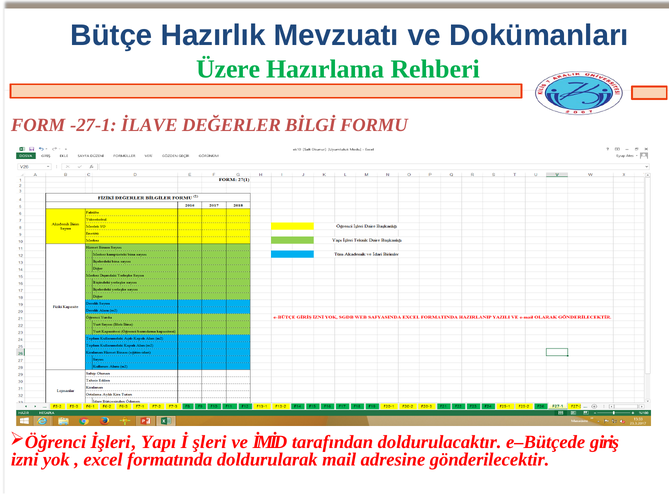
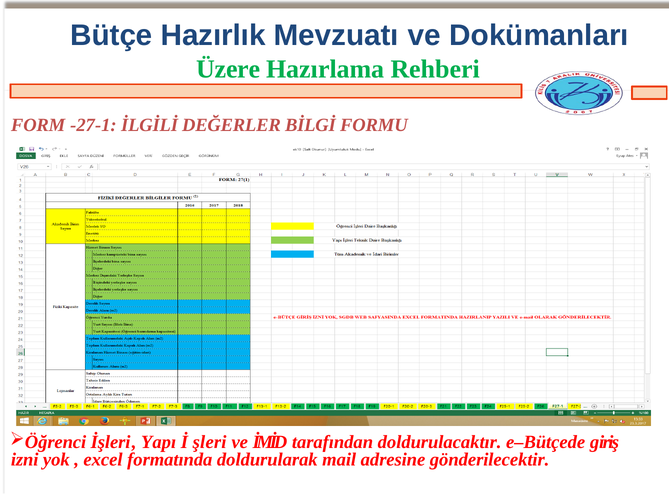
İLAVE: İLAVE -> İLGİLİ (150, 125)
